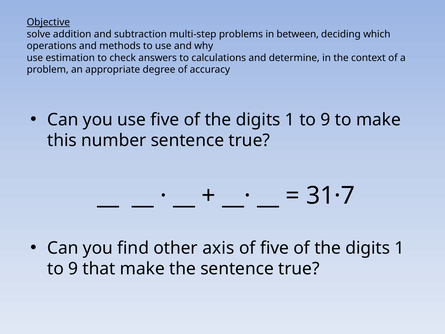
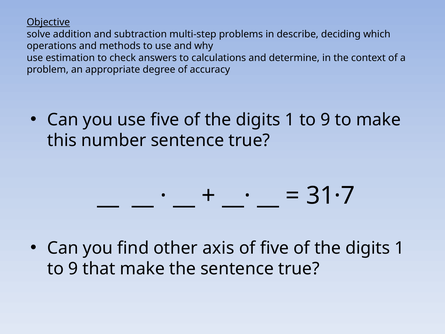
between: between -> describe (298, 34)
